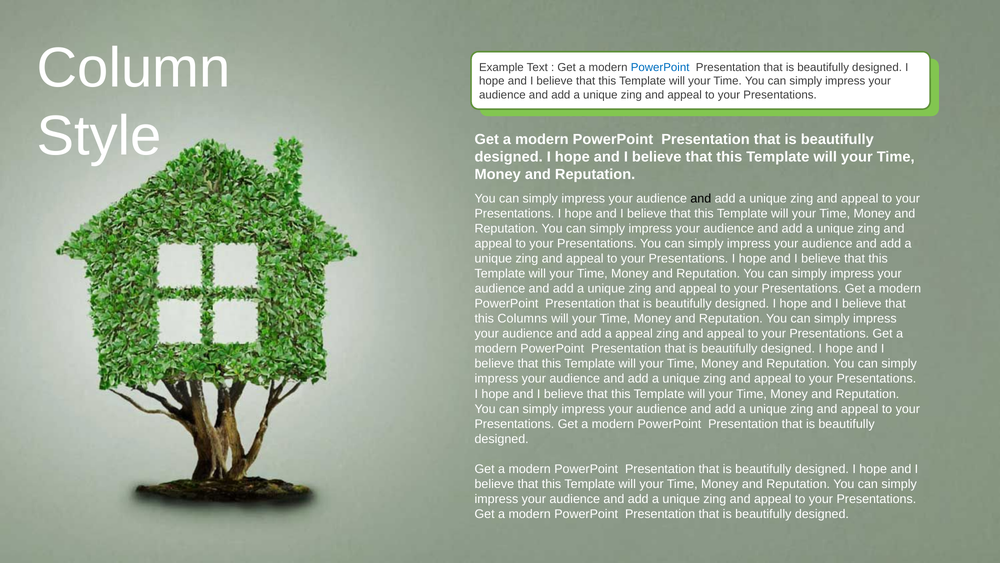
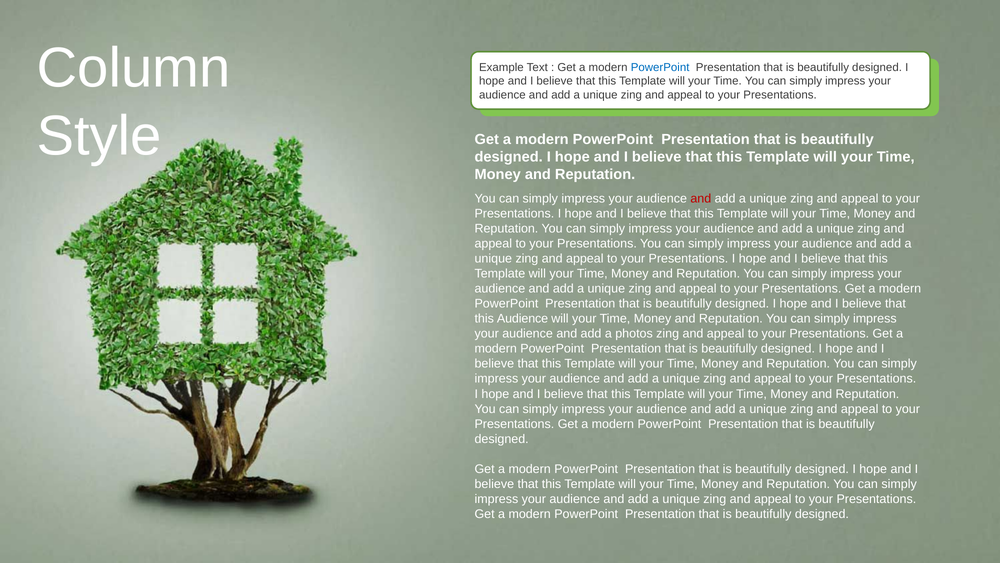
and colour: black -> red (701, 199)
this Columns: Columns -> Audience (523, 319)
a appeal: appeal -> photos (634, 334)
